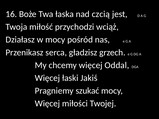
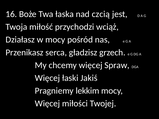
Oddal: Oddal -> Spraw (117, 65)
szukać: szukać -> lekkim (87, 91)
